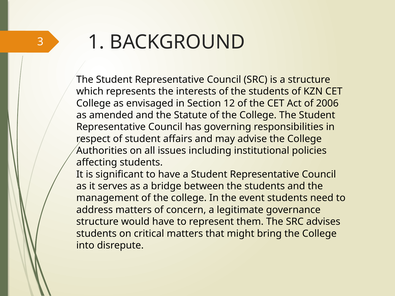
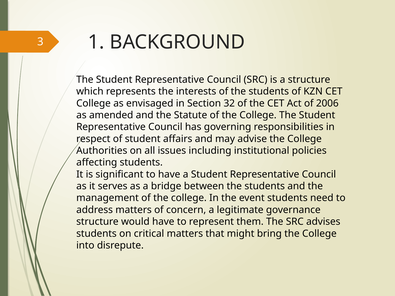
12: 12 -> 32 (229, 103)
